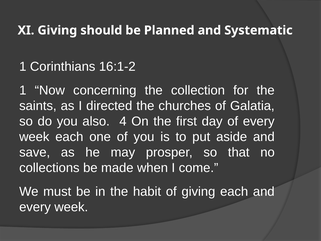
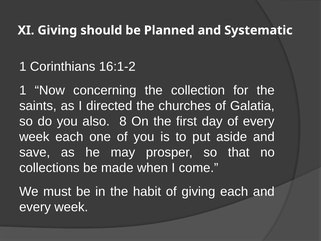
4: 4 -> 8 (123, 121)
